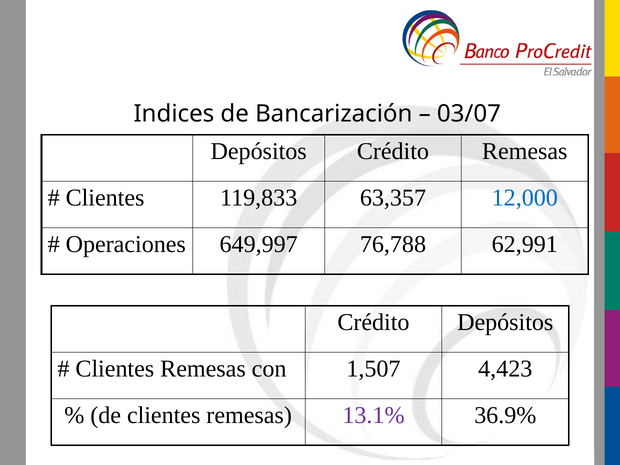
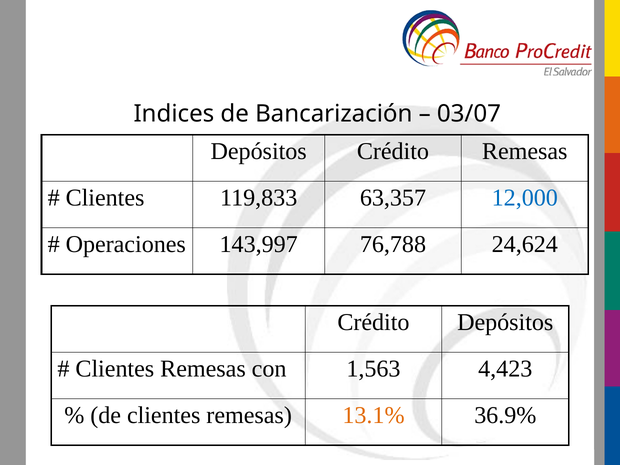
649,997: 649,997 -> 143,997 (259, 245)
62,991: 62,991 -> 24,624 (525, 245)
1,507: 1,507 -> 1,563 (373, 369)
13.1% colour: purple -> orange (374, 415)
